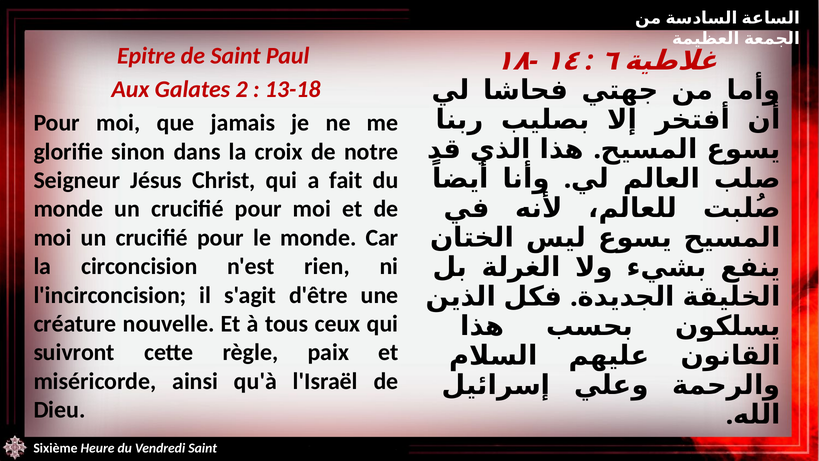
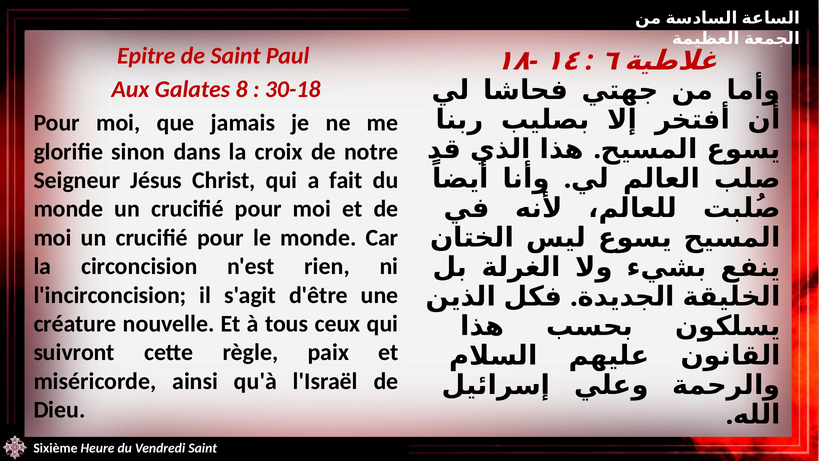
2: 2 -> 8 (242, 89)
13-18: 13-18 -> 30-18 (293, 89)
